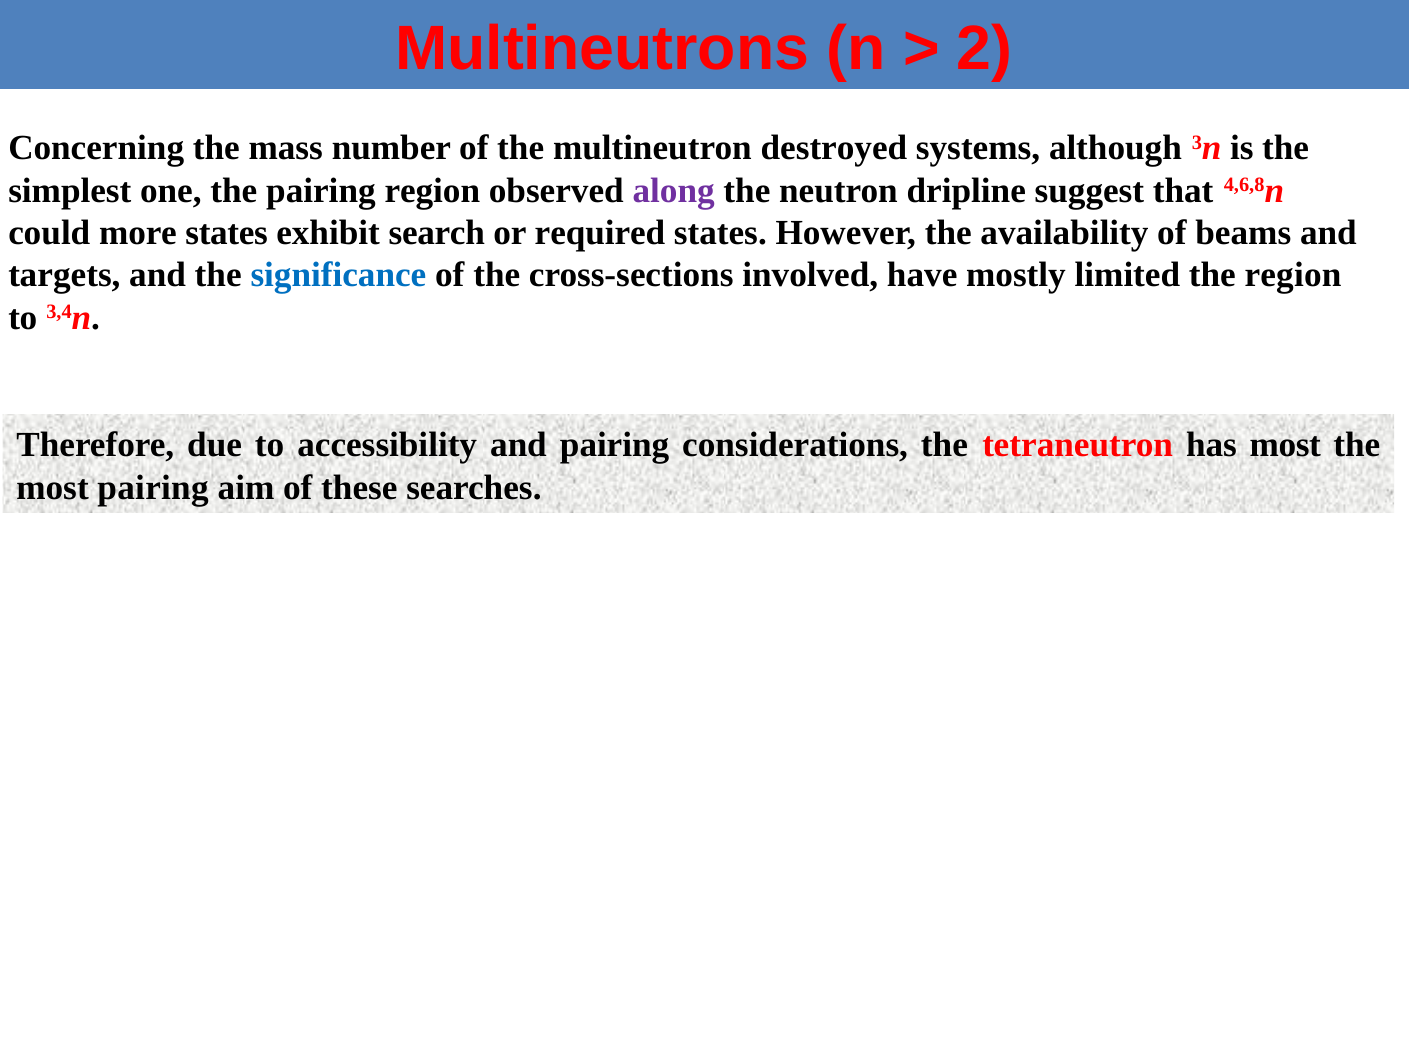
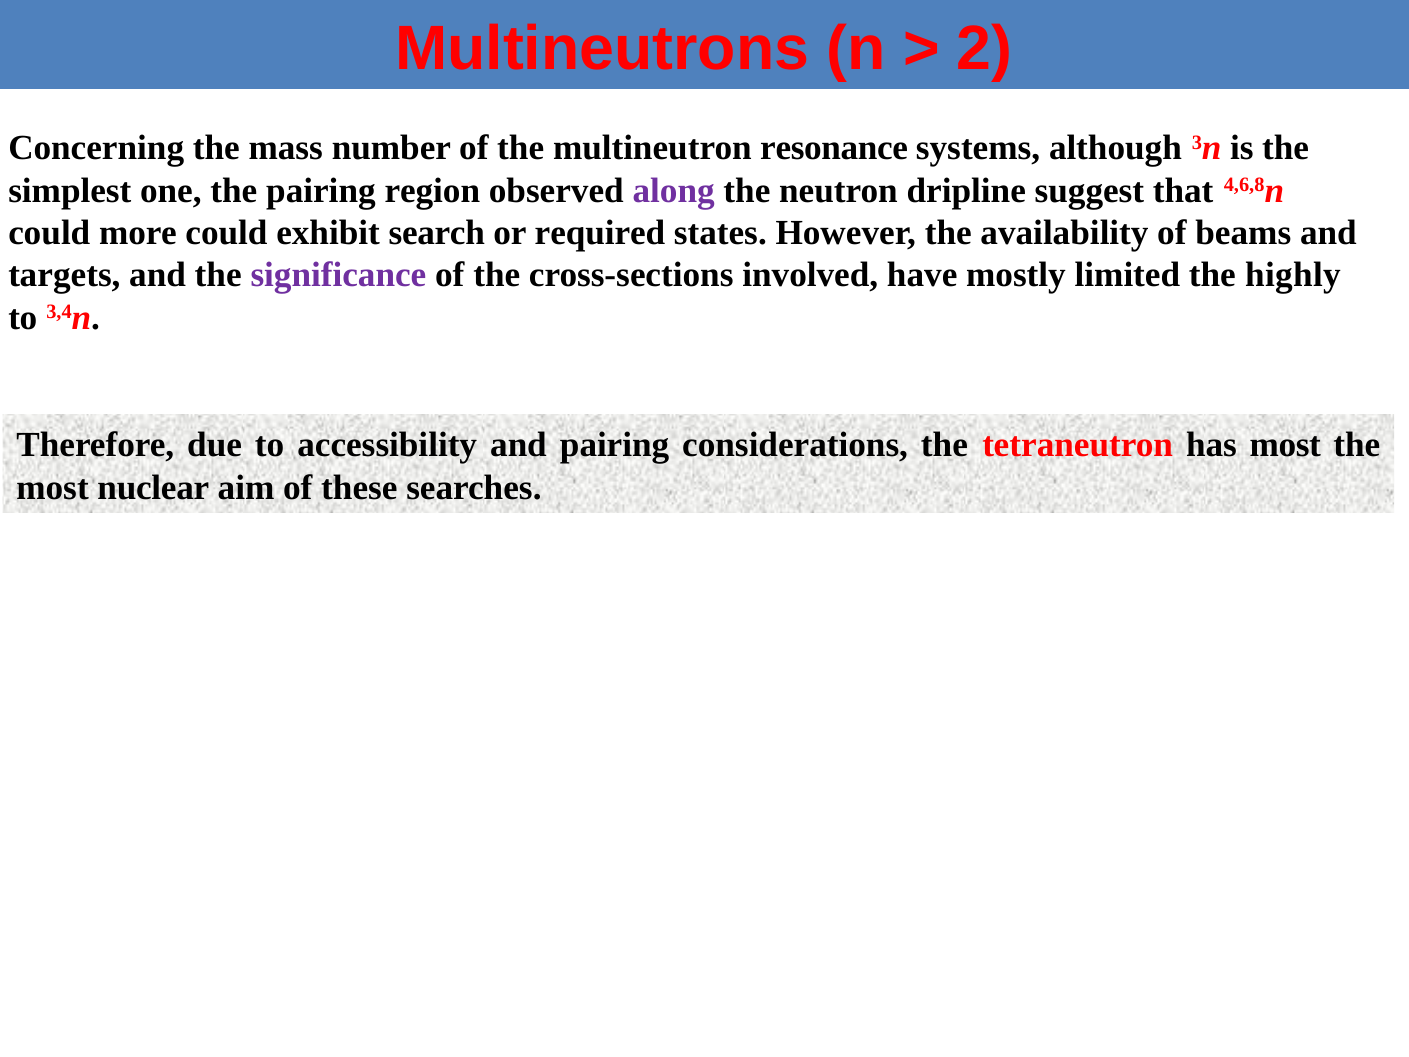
destroyed: destroyed -> resonance (834, 148)
more states: states -> could (226, 233)
significance colour: blue -> purple (338, 275)
the region: region -> highly (1293, 275)
most pairing: pairing -> nuclear (153, 487)
